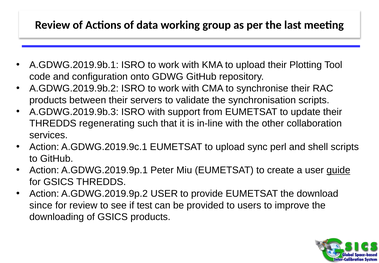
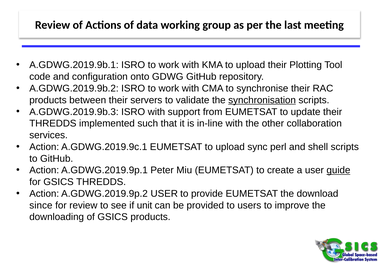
synchronisation underline: none -> present (262, 100)
regenerating: regenerating -> implemented (107, 123)
test: test -> unit (145, 205)
